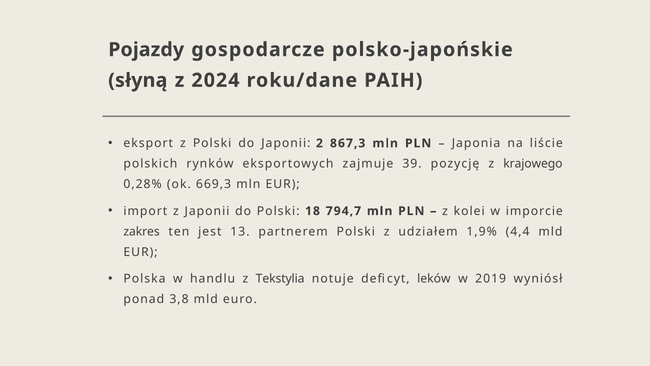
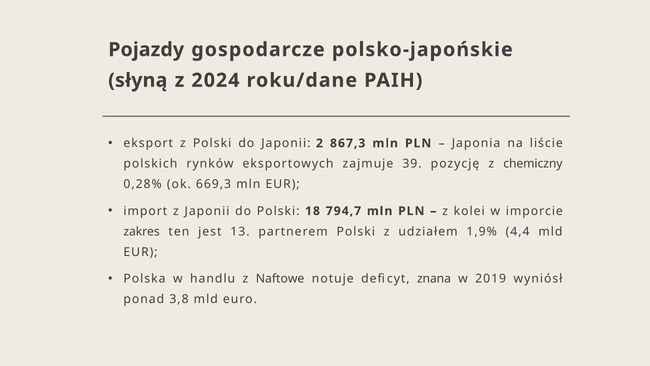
krajowego: krajowego -> chemiczny (533, 164)
Tekstylia: Tekstylia -> Naftowe (280, 278)
leków: leków -> znana (434, 278)
